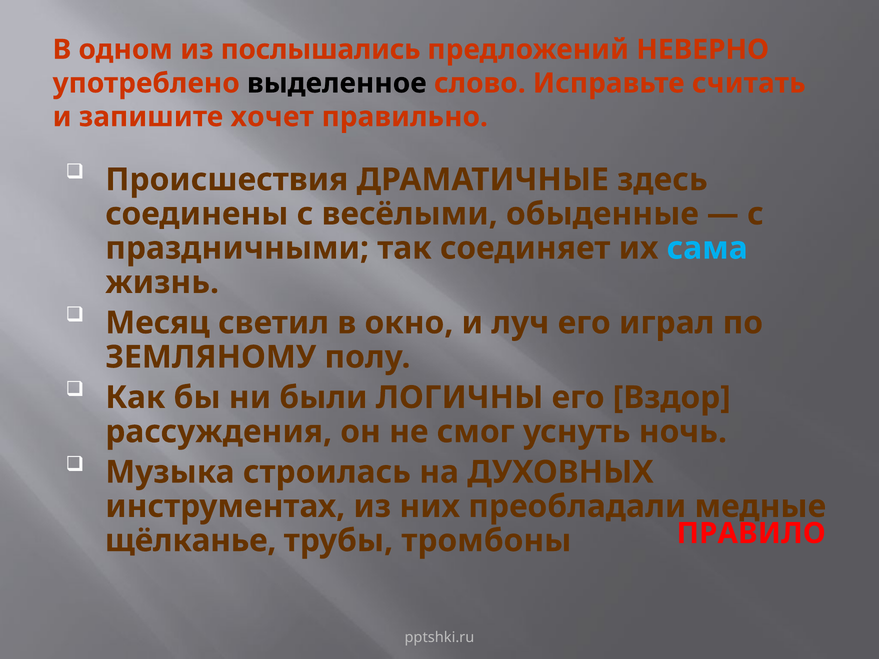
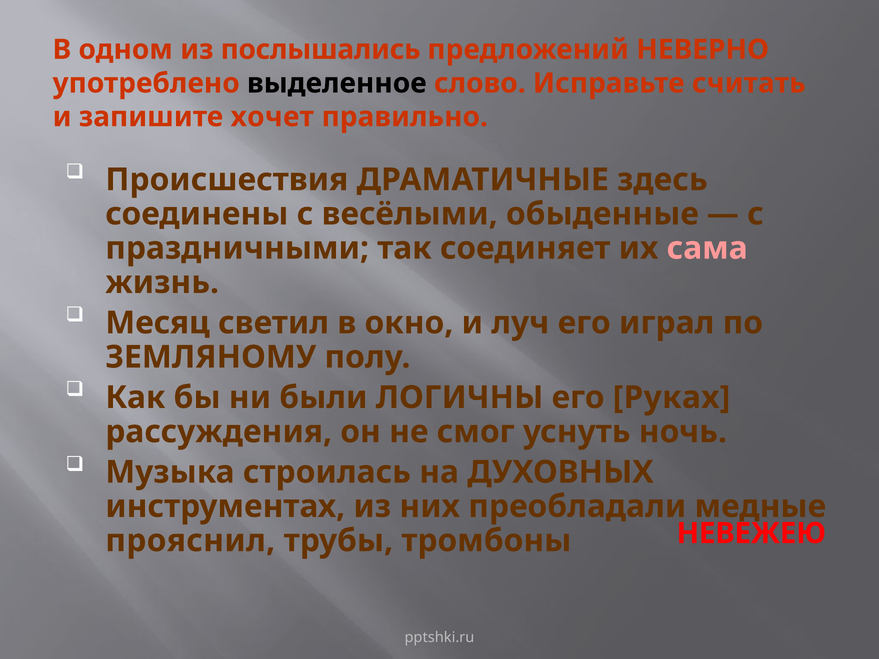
сама colour: light blue -> pink (707, 248)
Вздор: Вздор -> Руках (672, 398)
щёлканье: щёлканье -> прояснил (190, 541)
ПРАВИЛО: ПРАВИЛО -> НЕВЕЖЕЮ (751, 534)
